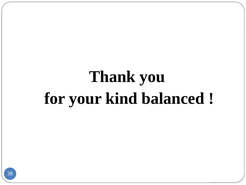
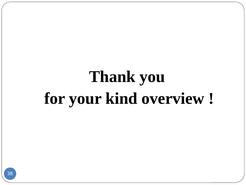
balanced: balanced -> overview (173, 98)
